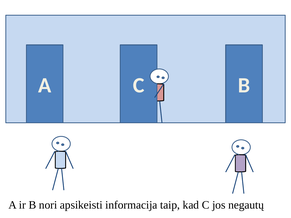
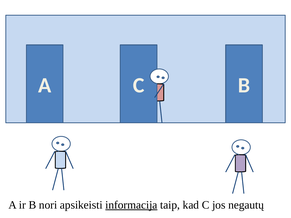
informacija underline: none -> present (131, 205)
